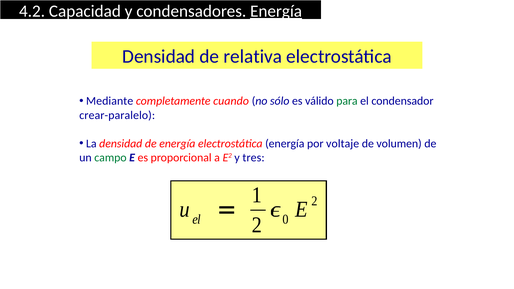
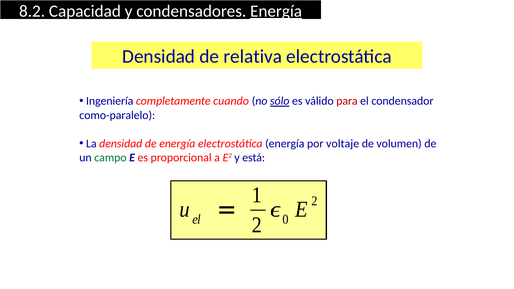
4.2: 4.2 -> 8.2 (32, 11)
Mediante: Mediante -> Ingeniería (110, 101)
sólo underline: none -> present (280, 101)
para colour: green -> red (347, 101)
crear-paralelo: crear-paralelo -> como-paralelo (117, 115)
tres: tres -> está (254, 158)
